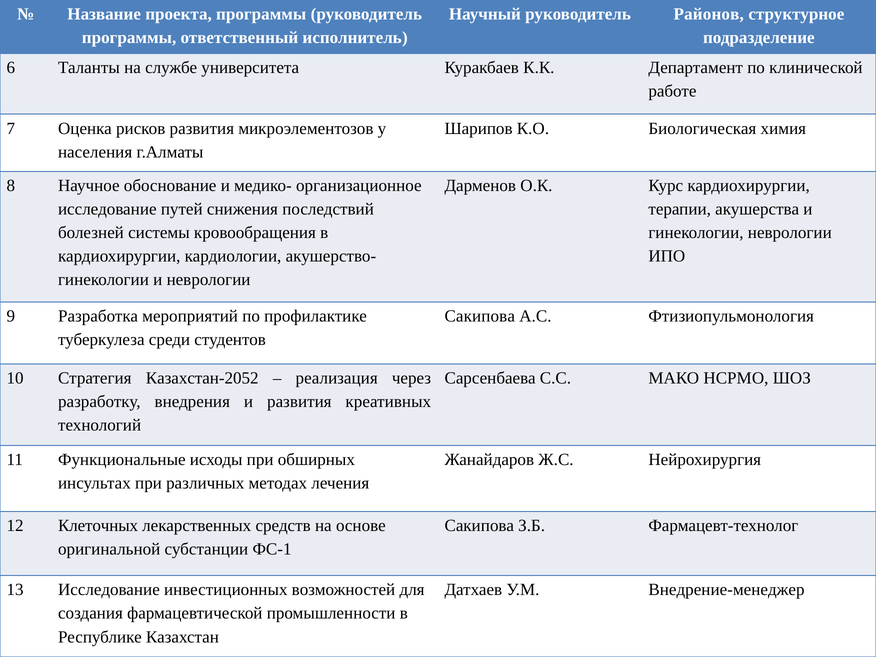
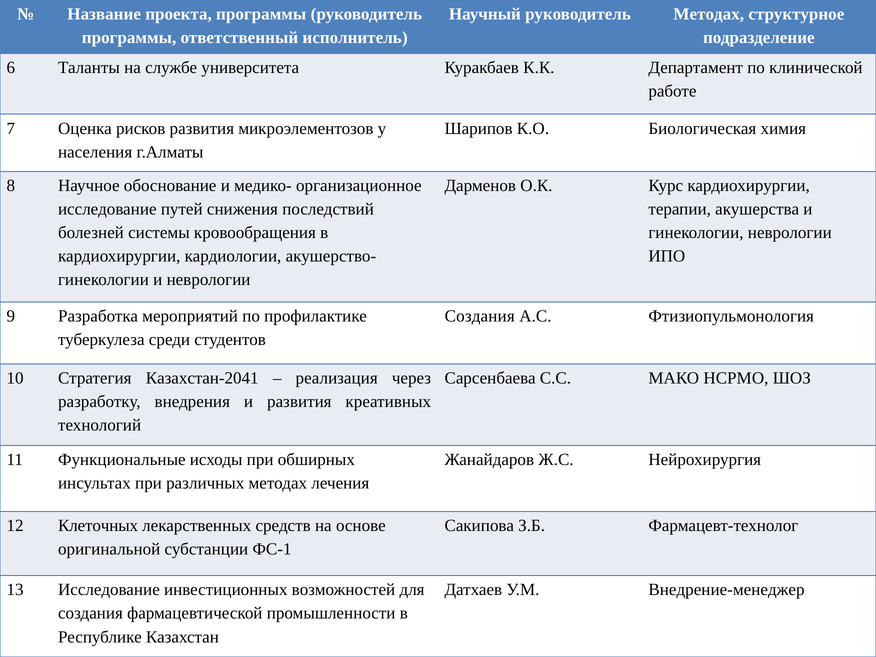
руководитель Районов: Районов -> Методах (709, 14)
Сакипова: Сакипова -> Создания (480, 316)
Казахстан-2052: Казахстан-2052 -> Казахстан-2041 (202, 378)
